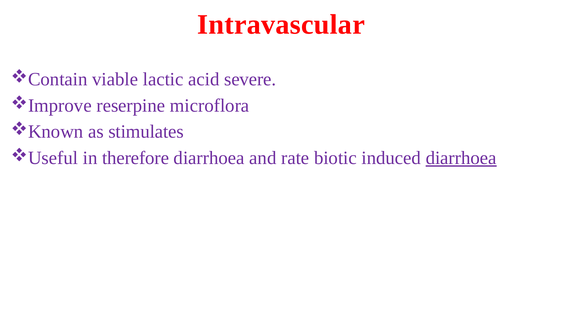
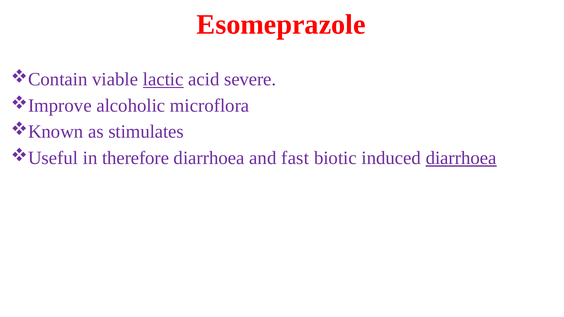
Intravascular: Intravascular -> Esomeprazole (281, 24)
lactic underline: none -> present (163, 79)
reserpine: reserpine -> alcoholic (131, 106)
rate: rate -> fast (295, 158)
